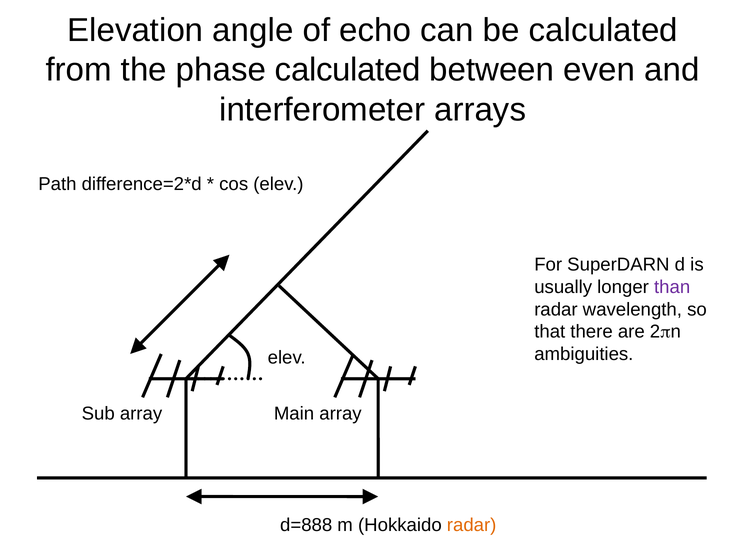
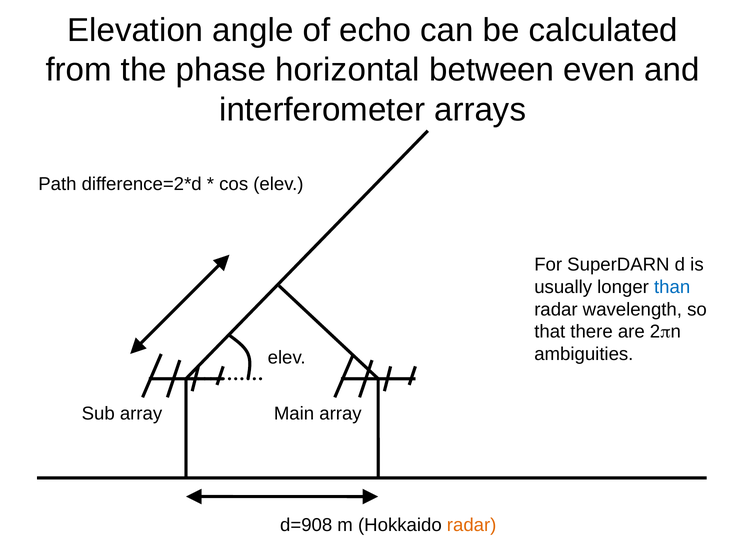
phase calculated: calculated -> horizontal (348, 70)
than colour: purple -> blue (672, 287)
d=888: d=888 -> d=908 (306, 525)
